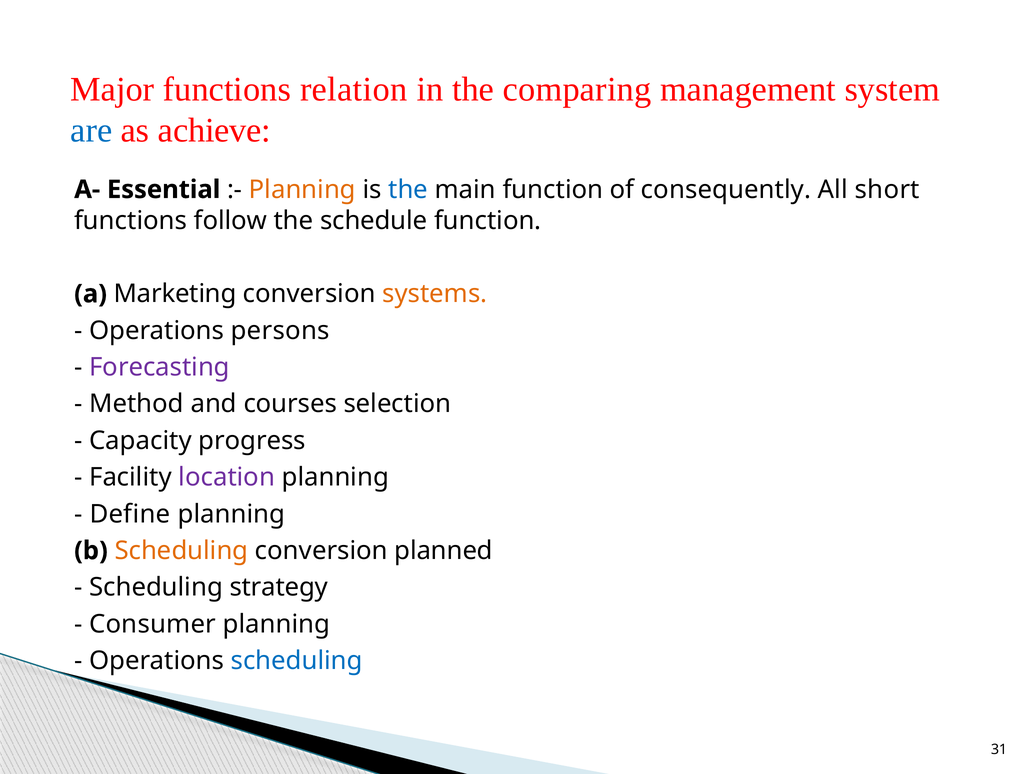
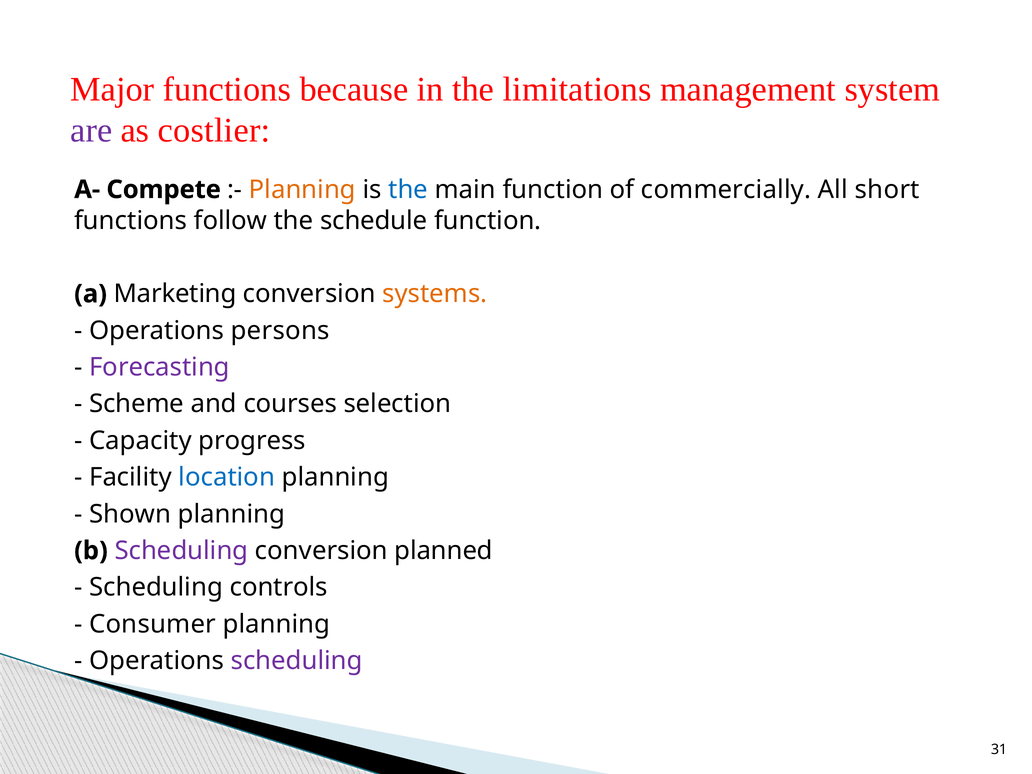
relation: relation -> because (354, 89)
comparing: comparing -> limitations (577, 89)
are colour: blue -> purple (91, 131)
achieve: achieve -> costlier (214, 131)
Essential: Essential -> Compete (164, 190)
consequently: consequently -> commercially (726, 190)
Method: Method -> Scheme (137, 404)
location colour: purple -> blue (227, 477)
Define: Define -> Shown (130, 514)
Scheduling colour: orange -> purple (181, 551)
strategy: strategy -> controls (279, 587)
scheduling colour: blue -> purple (297, 661)
